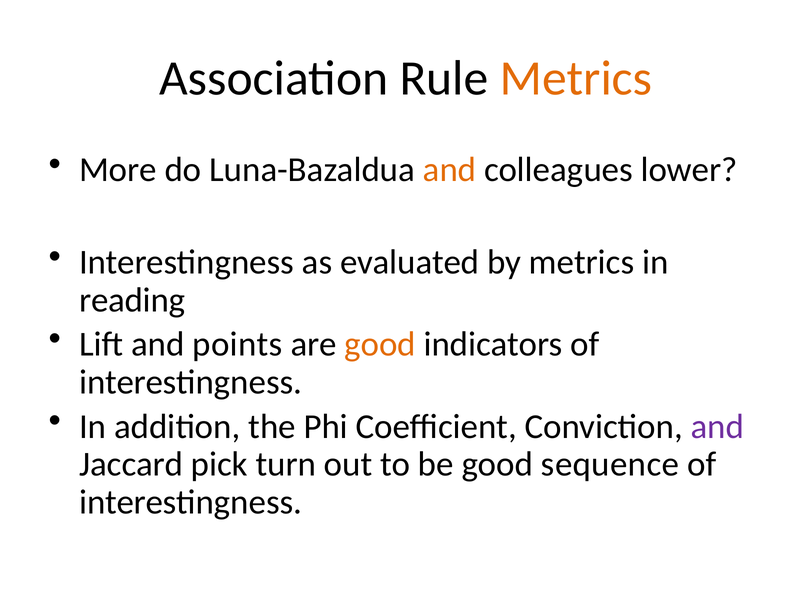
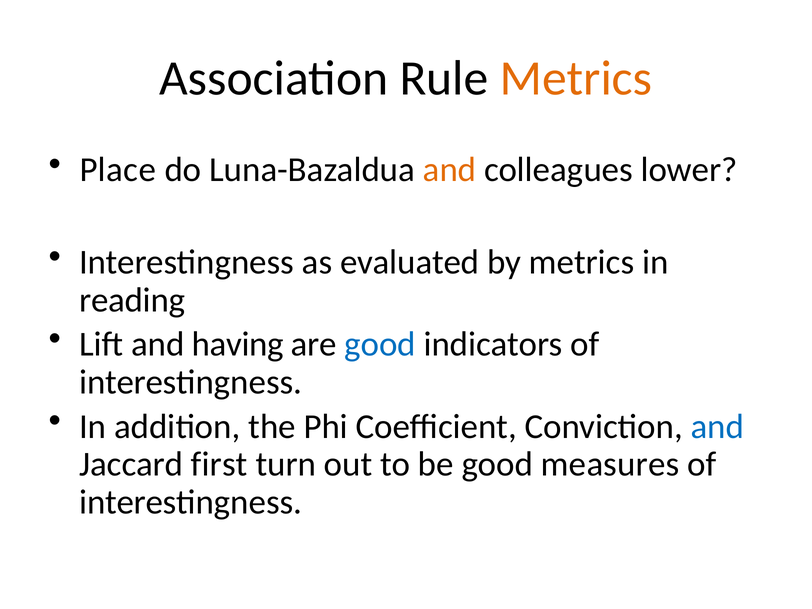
More: More -> Place (118, 170)
points: points -> having (238, 344)
good colour: orange -> blue (380, 344)
and colour: purple -> blue (717, 426)
pick: pick -> first (219, 464)
sequence: sequence -> measures (610, 464)
